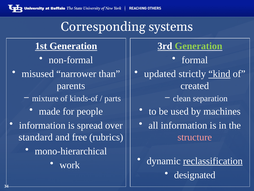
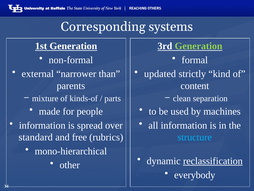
misused: misused -> external (38, 74)
kind underline: present -> none (219, 74)
created: created -> content (195, 86)
structure colour: pink -> light blue (195, 137)
work: work -> other (70, 165)
designated: designated -> everybody (195, 174)
